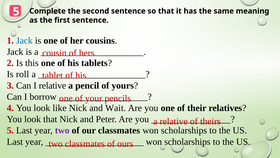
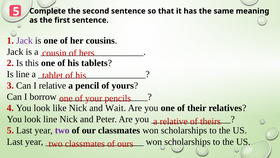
Jack colour: blue -> purple (24, 40)
Is roll: roll -> line (23, 74)
look that: that -> line (50, 119)
